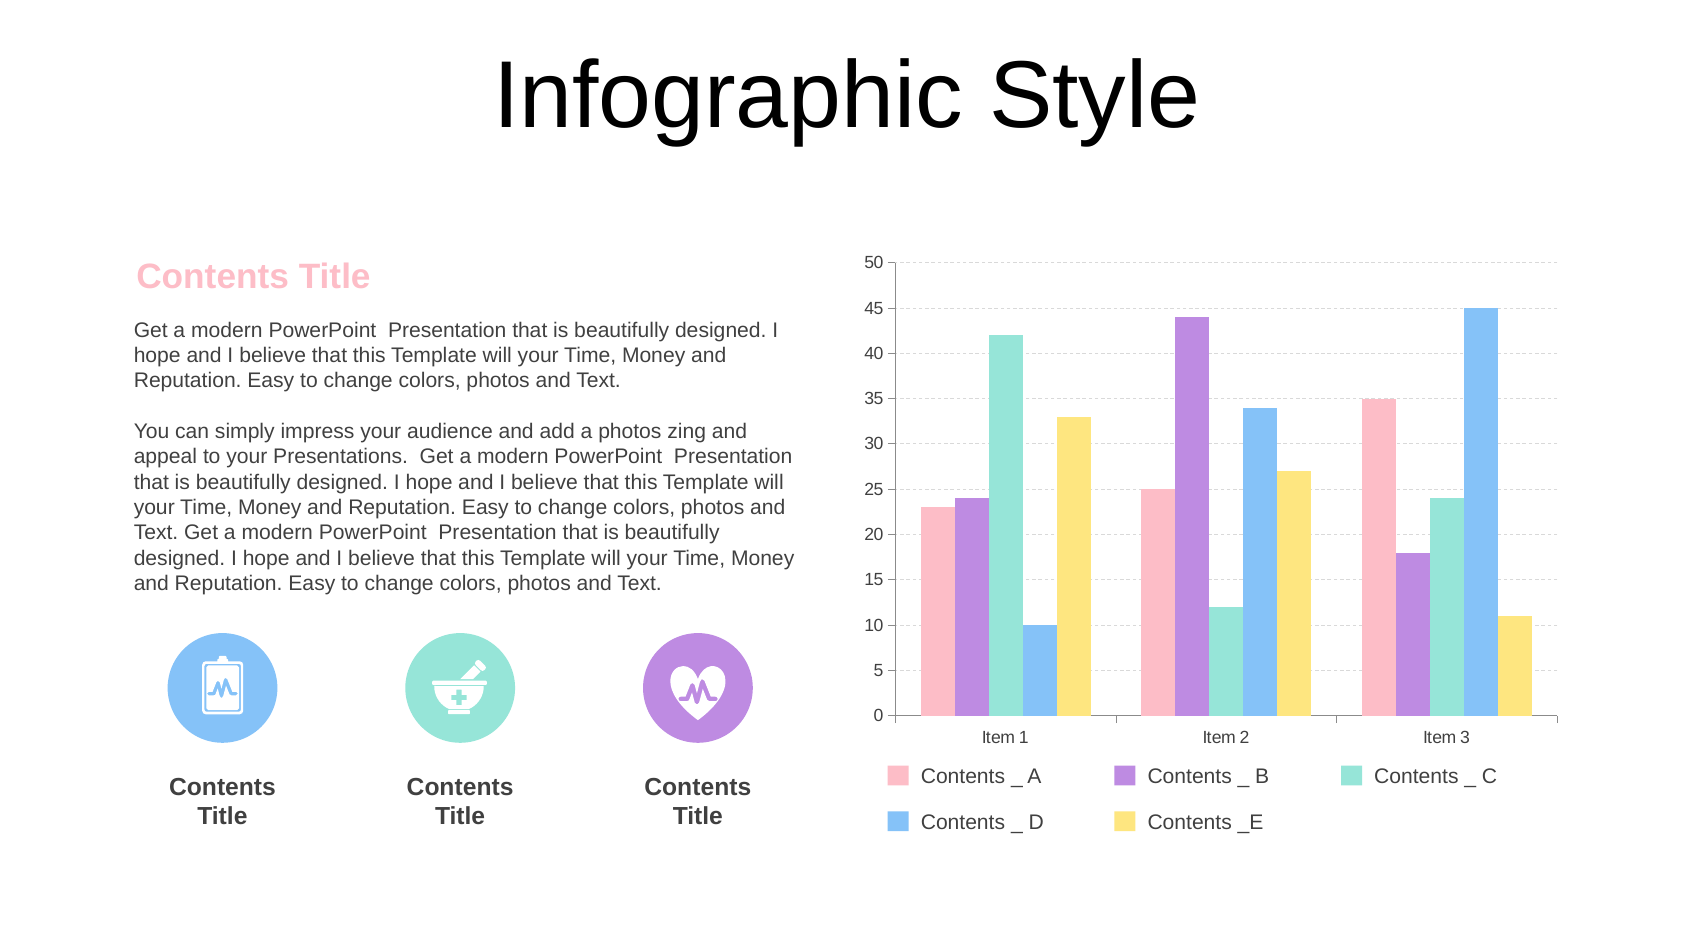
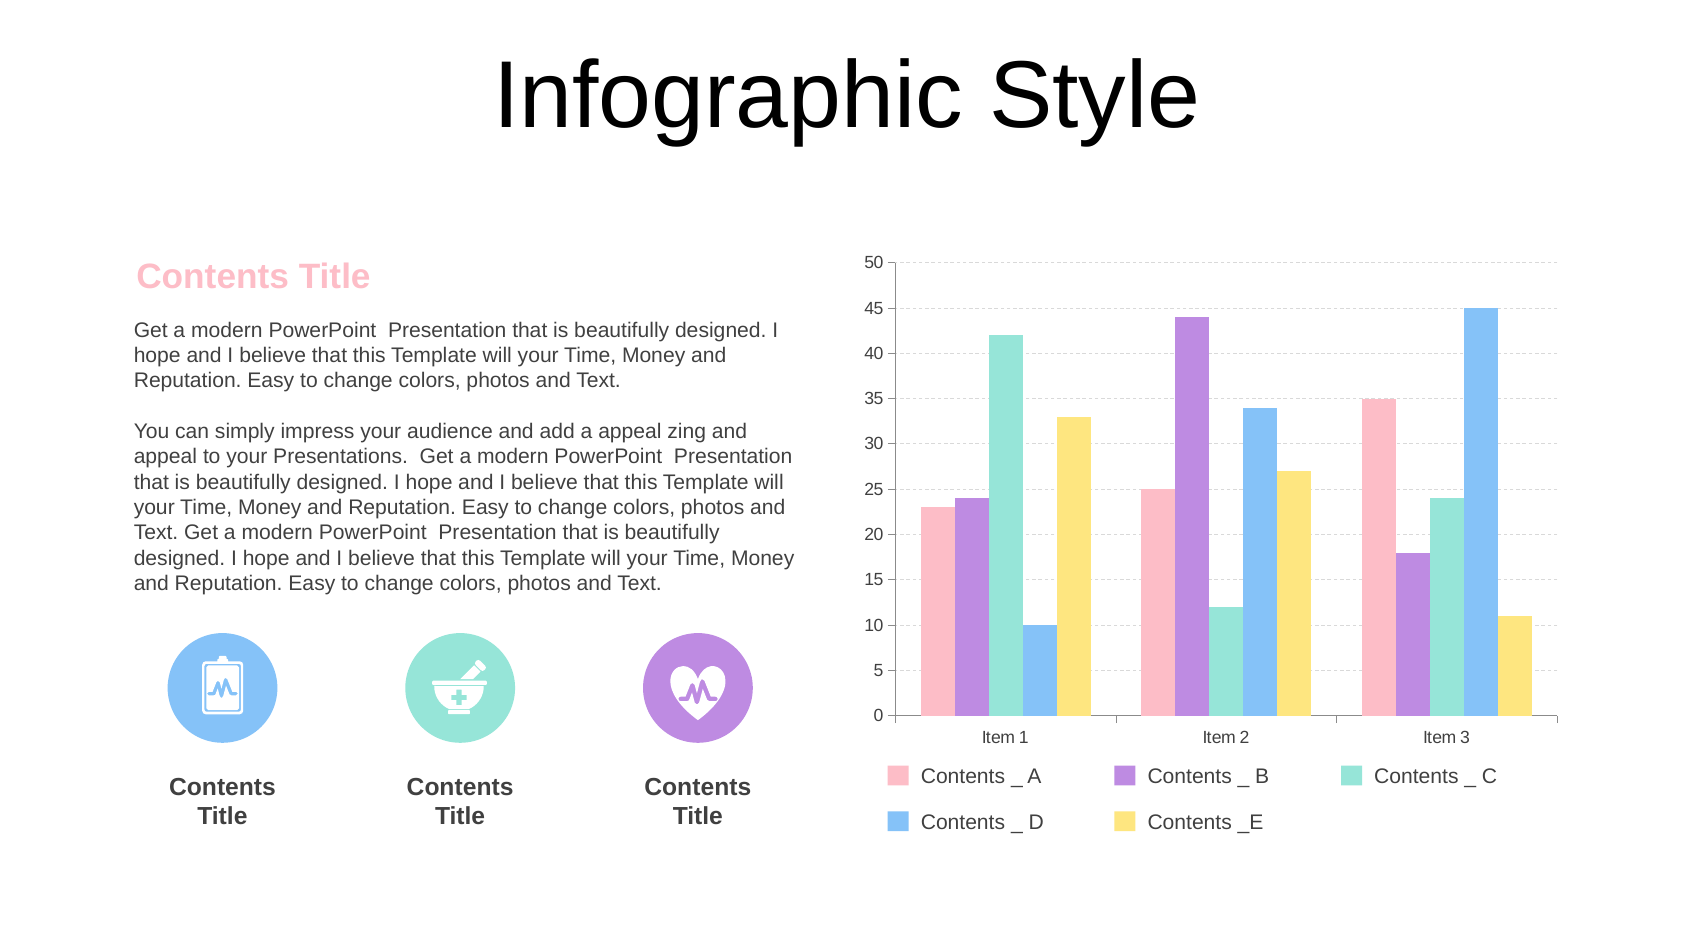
a photos: photos -> appeal (630, 432)
